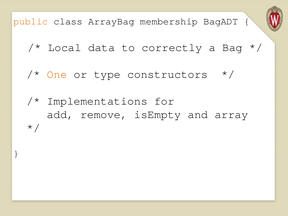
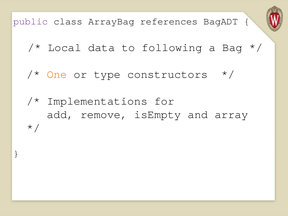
public colour: orange -> purple (31, 21)
membership: membership -> references (169, 21)
correctly: correctly -> following (172, 47)
